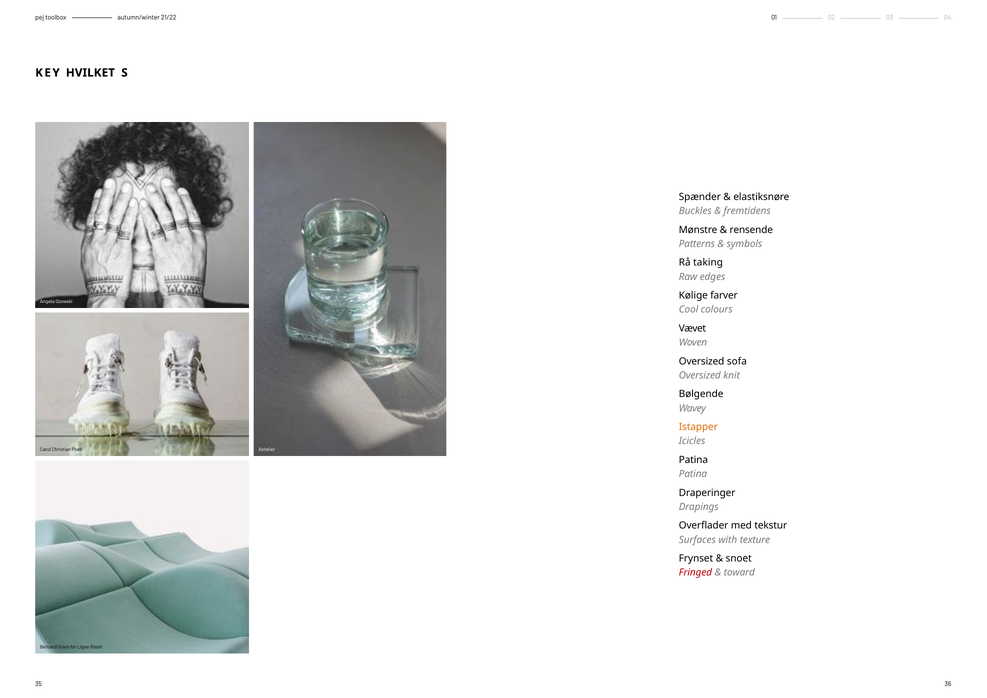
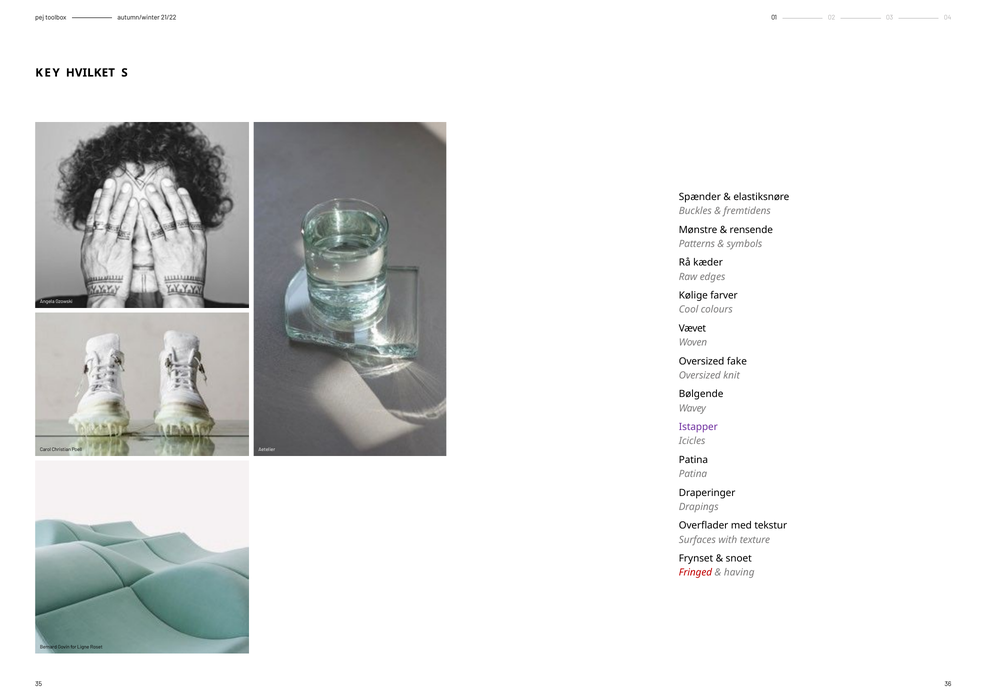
taking: taking -> kæder (708, 263)
sofa: sofa -> fake (737, 361)
Istapper colour: orange -> purple (698, 427)
toward: toward -> having (739, 573)
